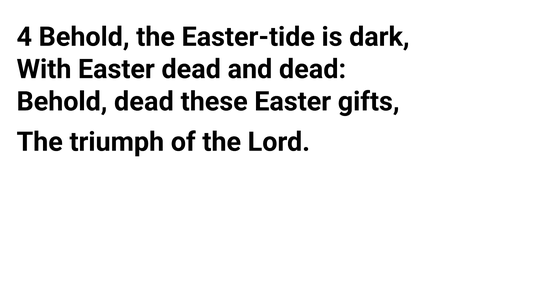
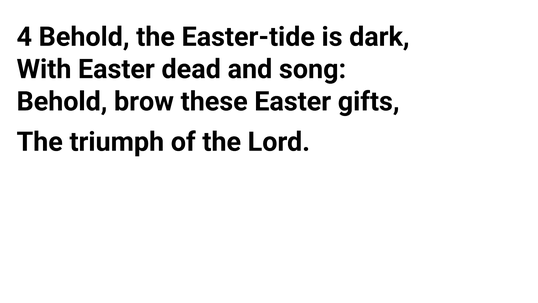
and dead: dead -> song (313, 69)
Behold dead: dead -> brow (144, 101)
